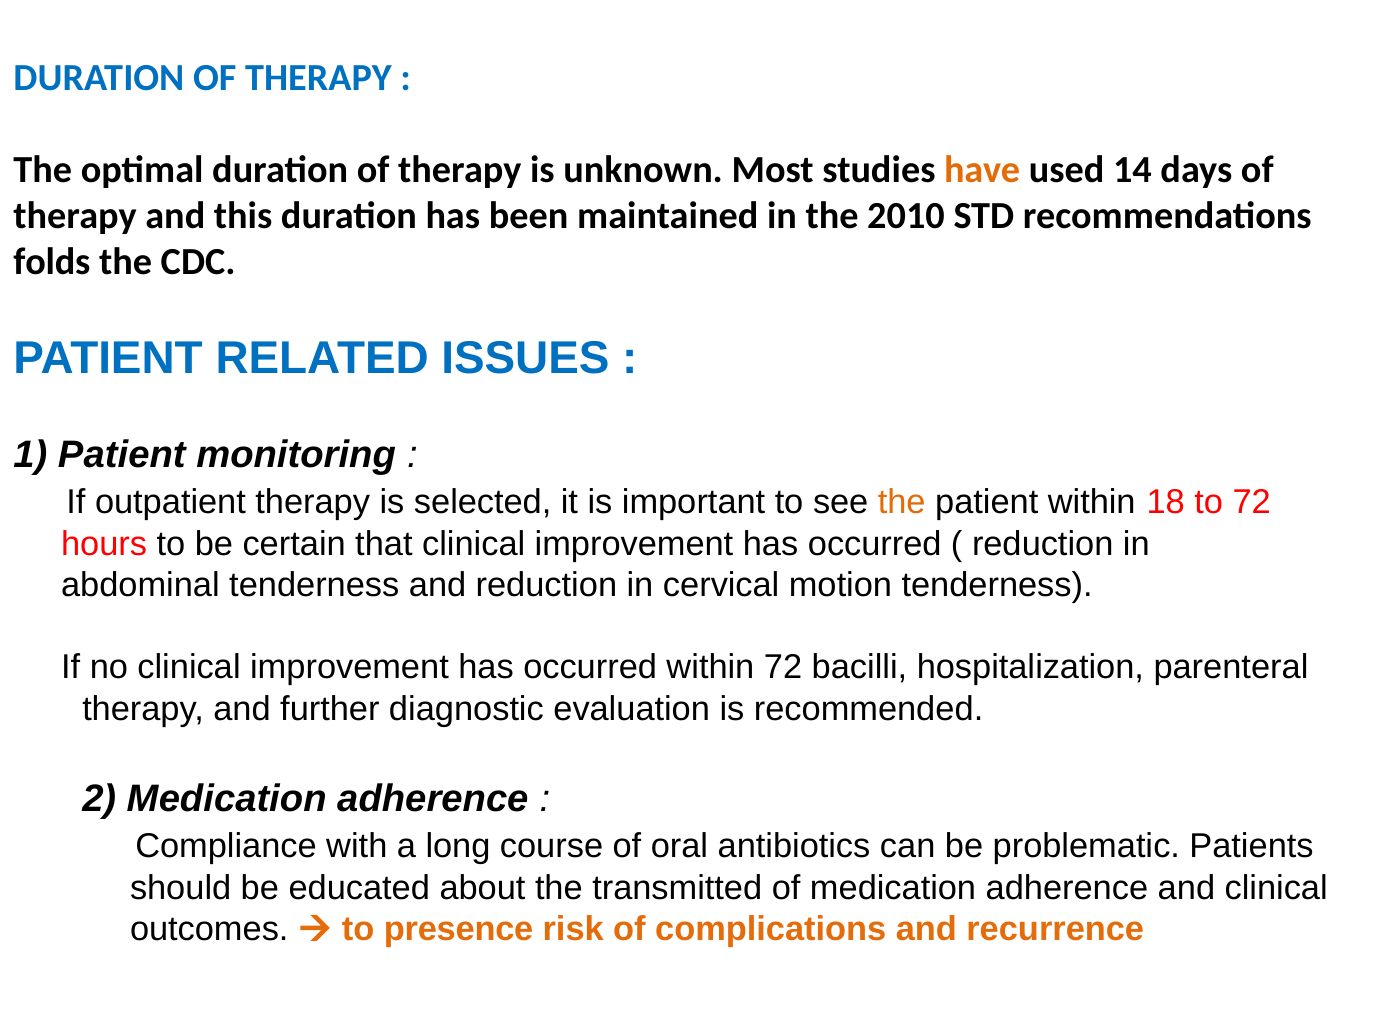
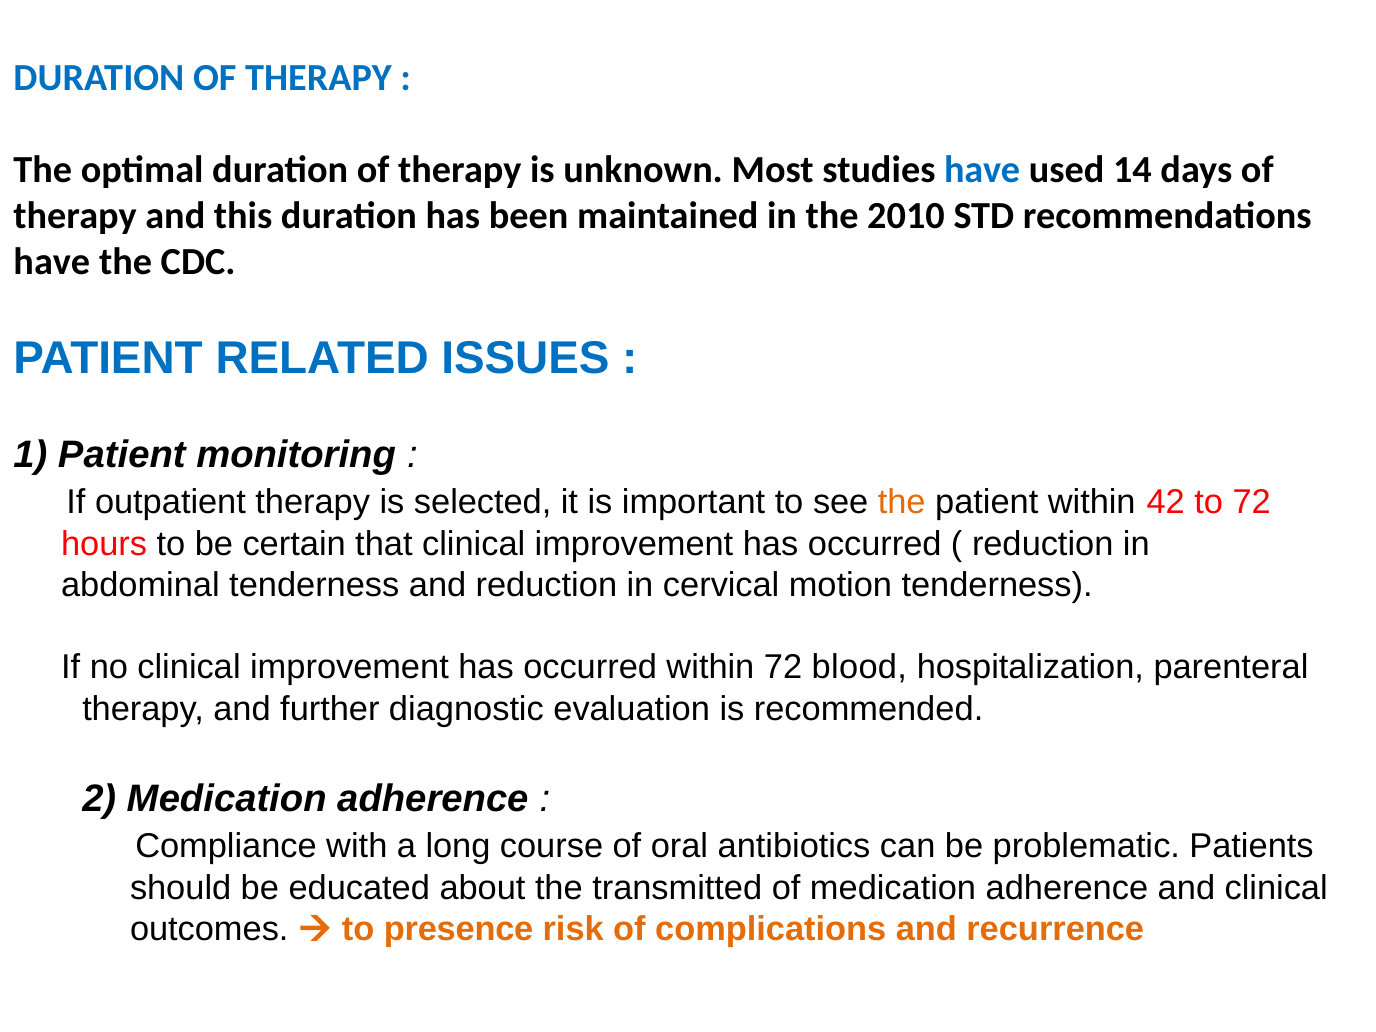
have colour: orange -> blue (982, 170)
folds: folds -> have (52, 262)
18: 18 -> 42 (1166, 502)
bacilli: bacilli -> blood (859, 668)
